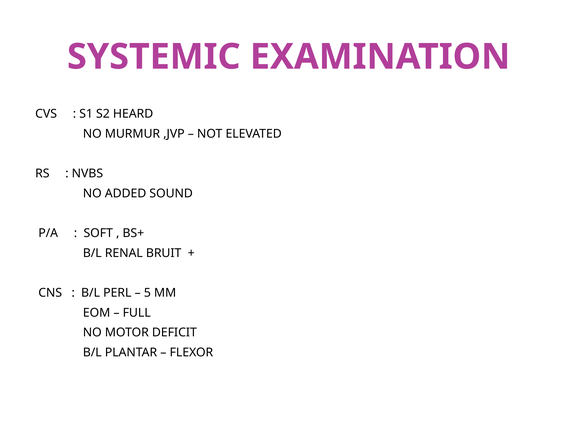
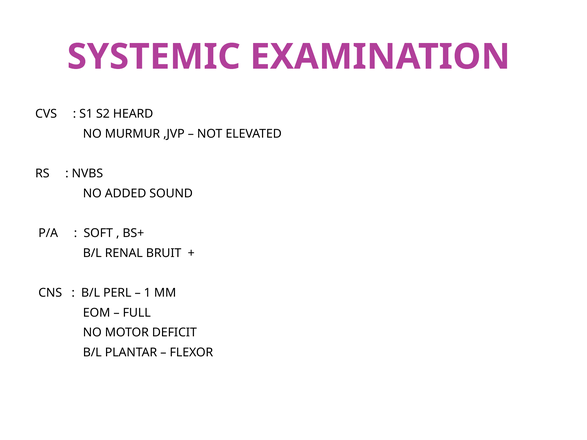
5: 5 -> 1 (147, 293)
